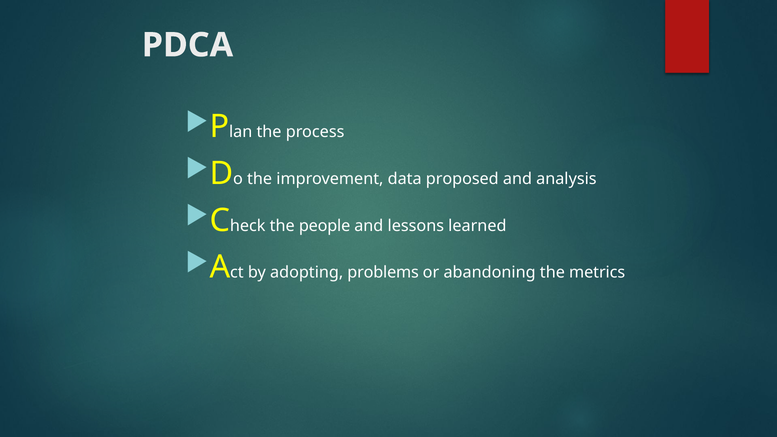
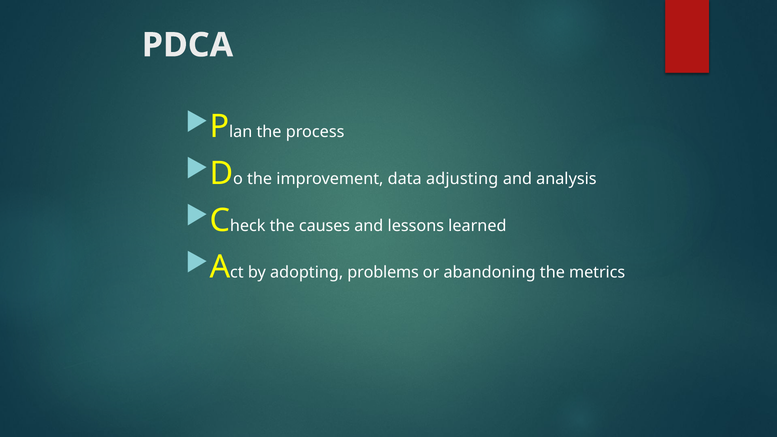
proposed: proposed -> adjusting (462, 179)
people: people -> causes (325, 226)
